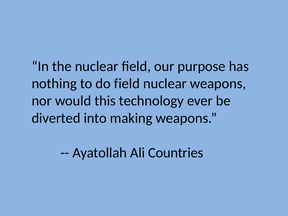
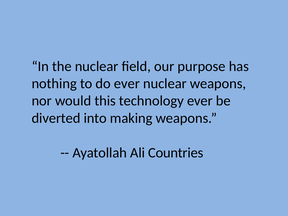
do field: field -> ever (127, 84)
